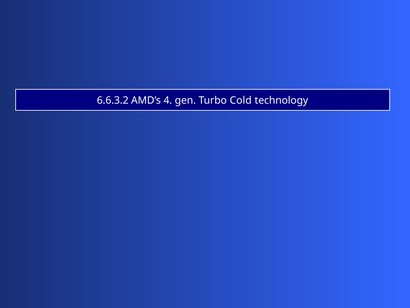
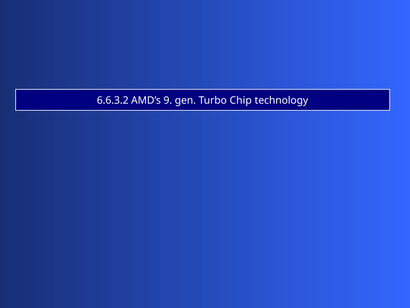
4: 4 -> 9 (168, 100)
Cold: Cold -> Chip (241, 100)
